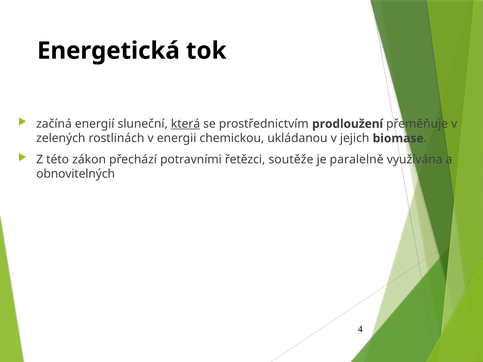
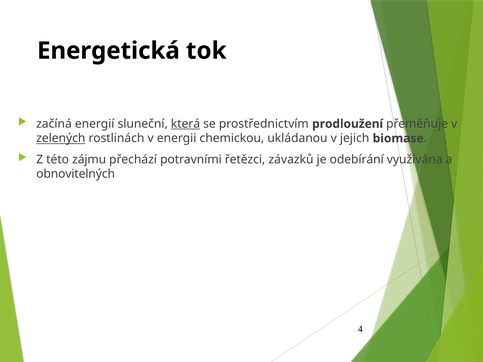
zelených underline: none -> present (61, 138)
zákon: zákon -> zájmu (89, 160)
soutěže: soutěže -> závazků (291, 160)
paralelně: paralelně -> odebírání (357, 160)
